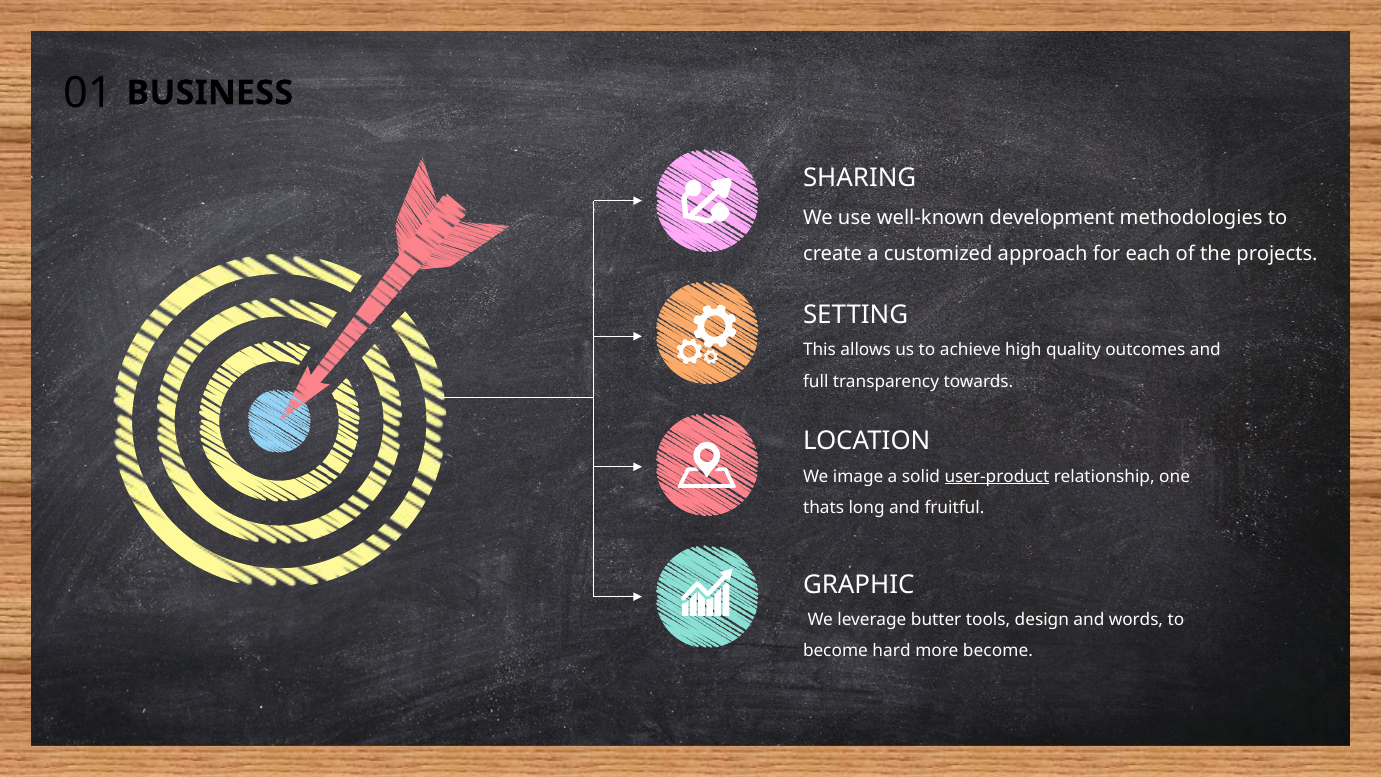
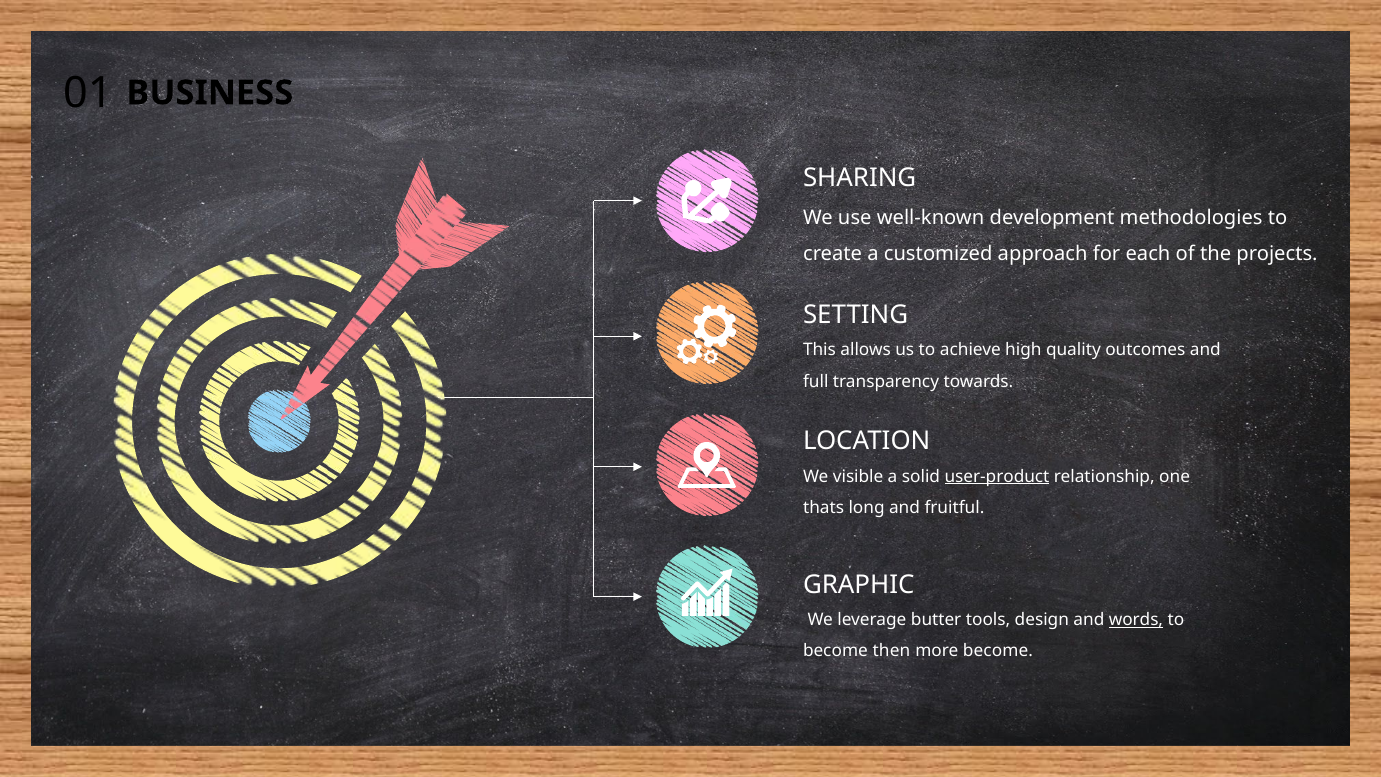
image: image -> visible (858, 476)
words underline: none -> present (1136, 620)
hard: hard -> then (891, 651)
